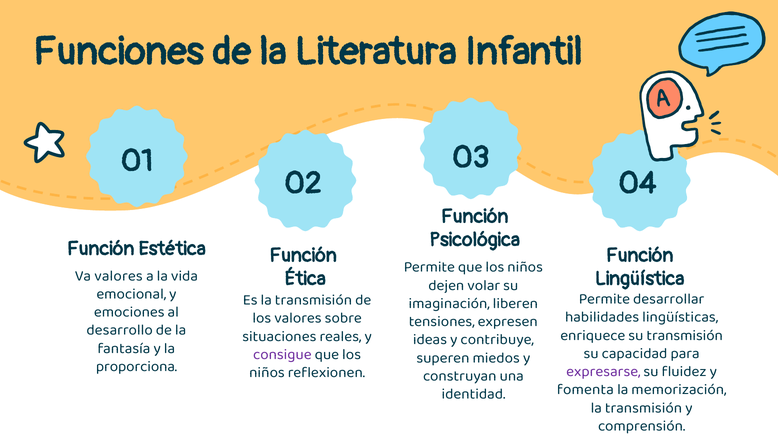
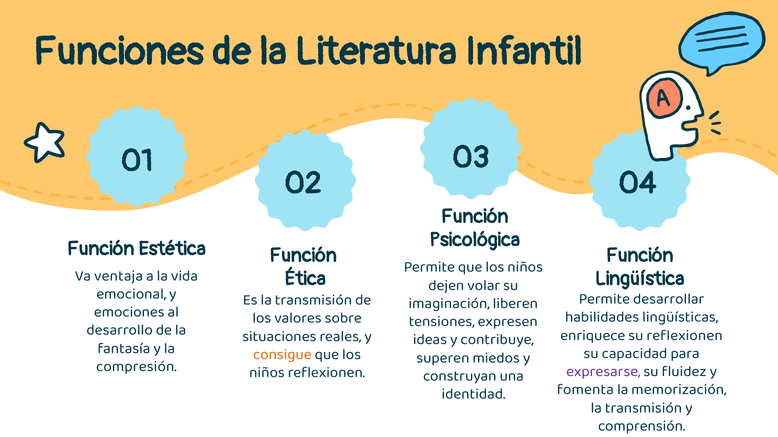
Va valores: valores -> ventaja (118, 276)
su transmisión: transmisión -> reflexionen (685, 336)
consigue colour: purple -> orange (282, 355)
proporciona: proporciona -> compresión (136, 367)
